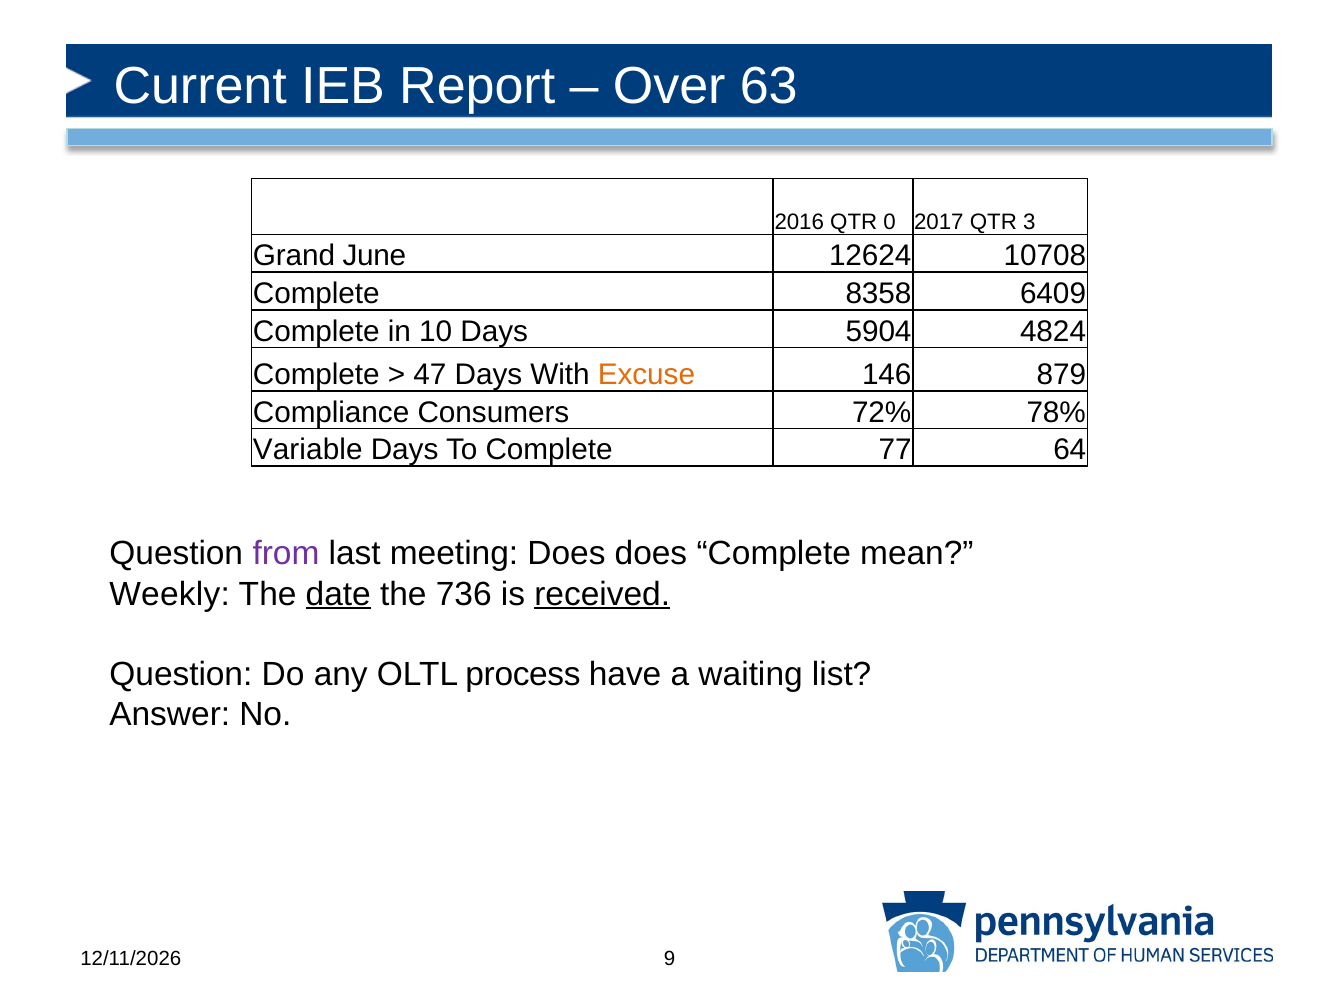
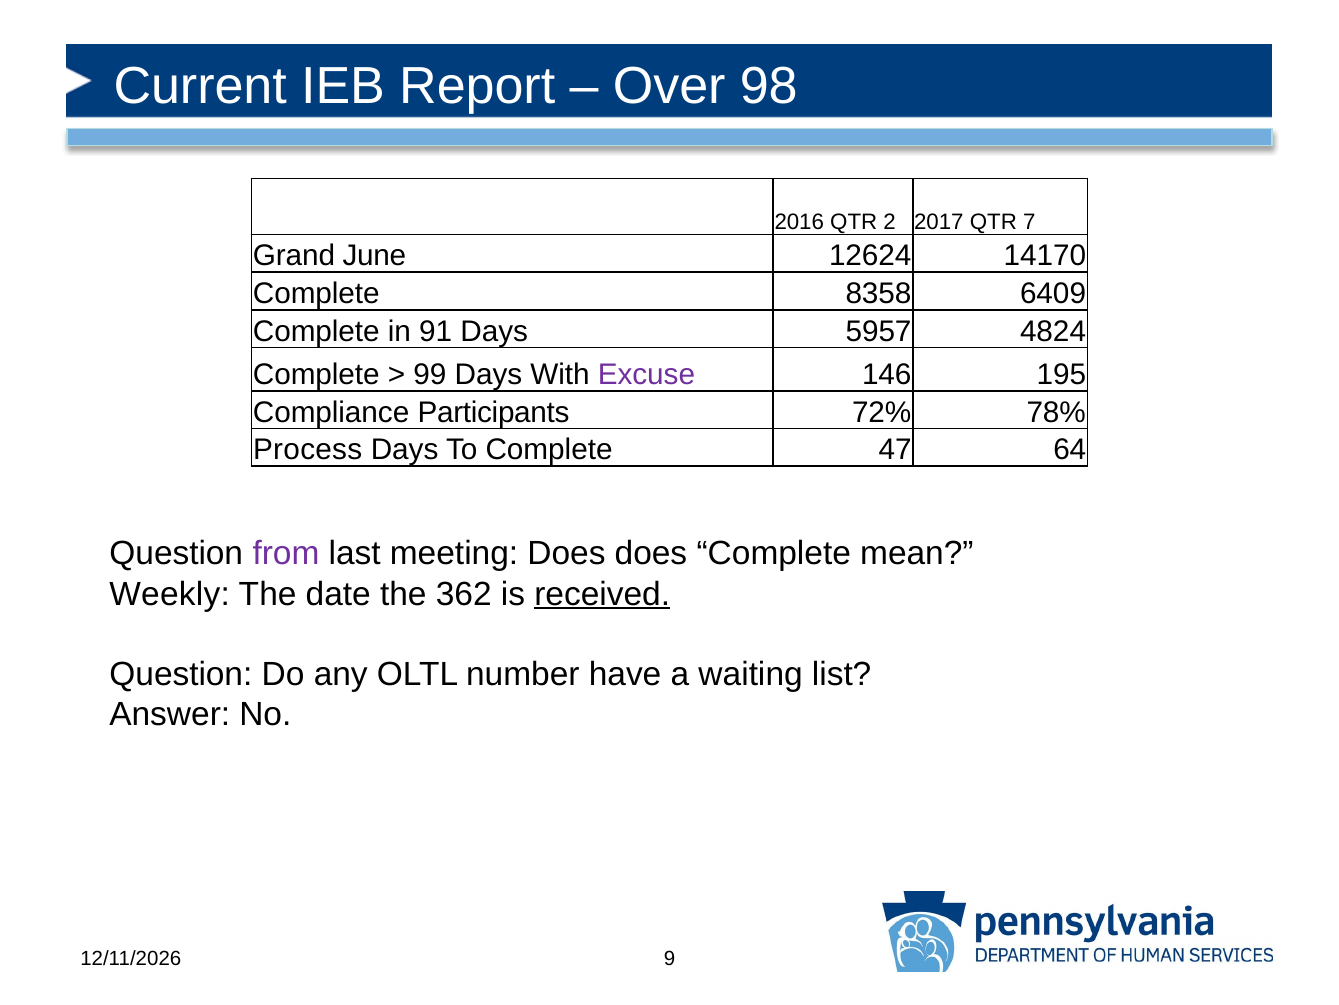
63: 63 -> 98 (769, 86)
0: 0 -> 2 (890, 222)
3: 3 -> 7 (1029, 222)
10708: 10708 -> 14170 (1045, 256)
10: 10 -> 91 (436, 331)
5904: 5904 -> 5957 (879, 331)
47: 47 -> 99 (430, 374)
Excuse colour: orange -> purple (646, 374)
879: 879 -> 195 (1061, 374)
Consumers: Consumers -> Participants (494, 412)
Variable: Variable -> Process (308, 450)
77: 77 -> 47 (895, 450)
date underline: present -> none (338, 594)
736: 736 -> 362 (464, 594)
process: process -> number (523, 674)
